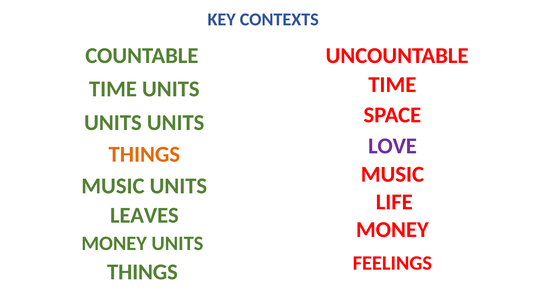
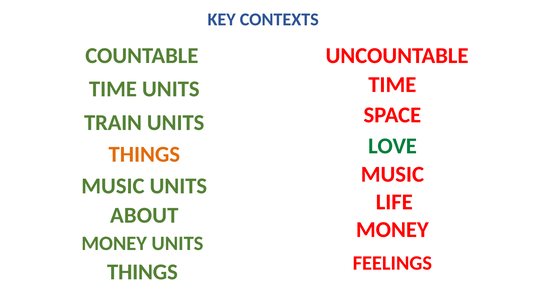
UNITS: UNITS -> TRAIN (113, 123)
LOVE colour: purple -> green (392, 146)
LEAVES: LEAVES -> ABOUT (144, 216)
